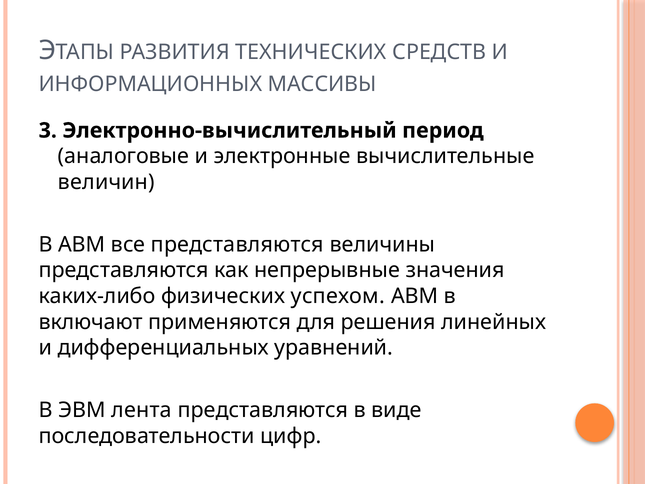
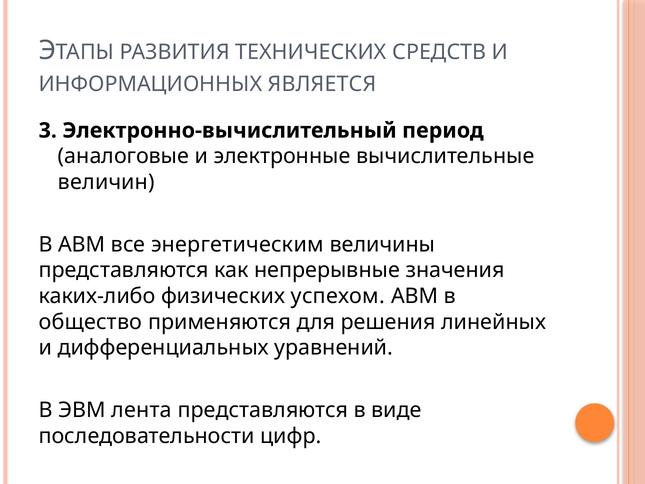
МАССИВЫ: МАССИВЫ -> ЯВЛЯЕТСЯ (322, 84)
все представляются: представляются -> энергетическим (237, 244)
включают: включают -> общество (90, 322)
